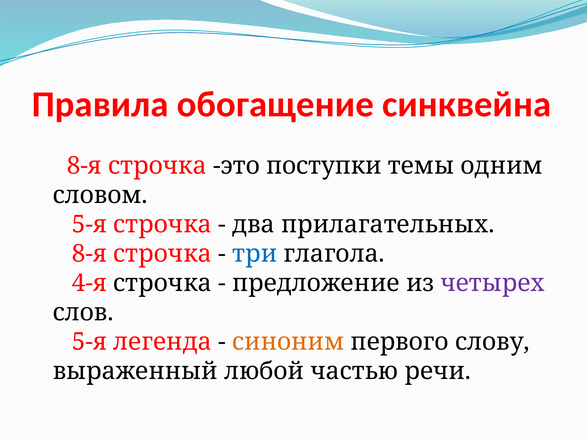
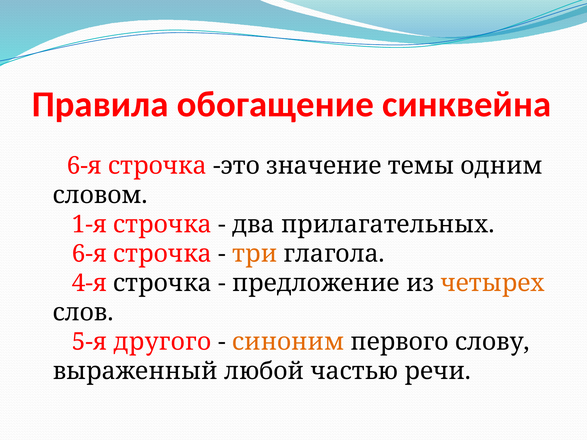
8-я: 8-я -> 6-я (84, 166)
поступки: поступки -> значение (324, 166)
5-я: 5-я -> 1-я (89, 225)
8-я: 8-я -> 6-я (89, 254)
три colour: blue -> orange (255, 254)
четырех colour: purple -> orange (493, 283)
легенда: легенда -> другого (162, 342)
